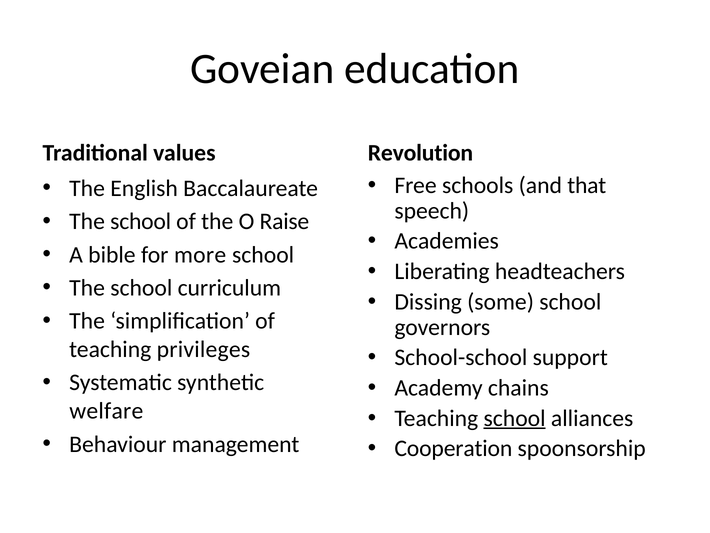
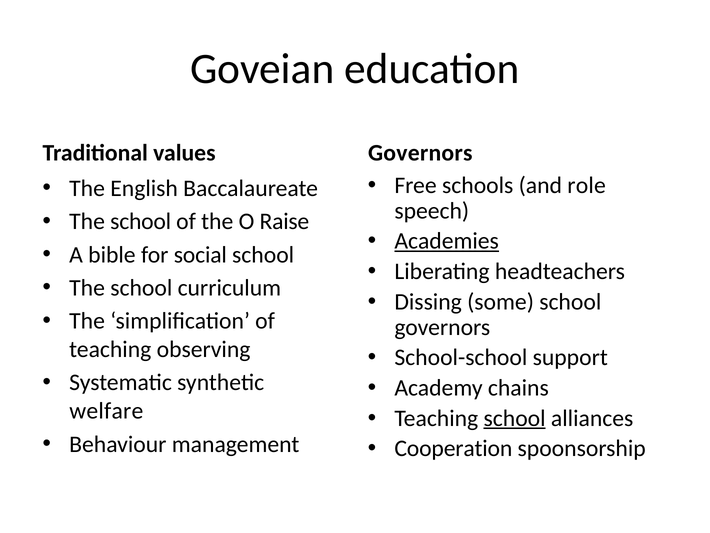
Revolution: Revolution -> Governors (420, 153)
that: that -> role (587, 185)
Academies underline: none -> present (447, 241)
more: more -> social (200, 255)
privileges: privileges -> observing (204, 349)
